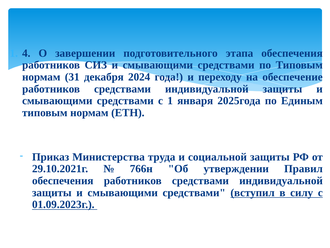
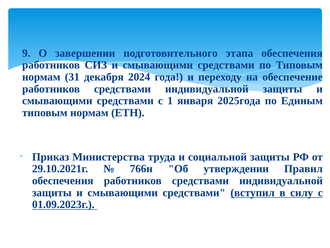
4: 4 -> 9 (26, 53)
